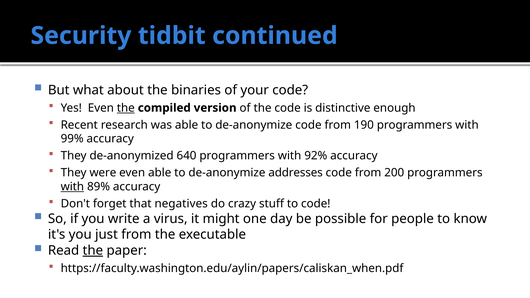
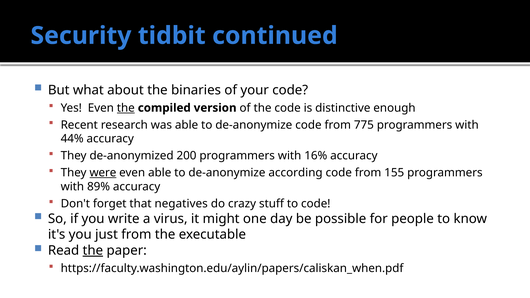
190: 190 -> 775 (364, 125)
99%: 99% -> 44% (72, 139)
640: 640 -> 200 (187, 156)
92%: 92% -> 16% (316, 156)
were underline: none -> present (103, 173)
addresses: addresses -> according (296, 173)
200: 200 -> 155 (394, 173)
with underline: present -> none (72, 187)
